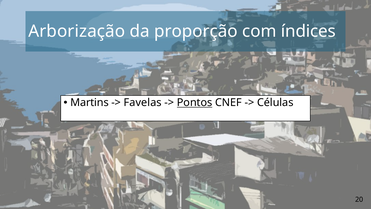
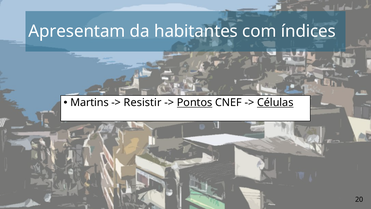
Arborização: Arborização -> Apresentam (77, 31)
proporção: proporção -> habitantes (196, 31)
Favelas: Favelas -> Resistir (143, 102)
Células underline: none -> present (275, 102)
